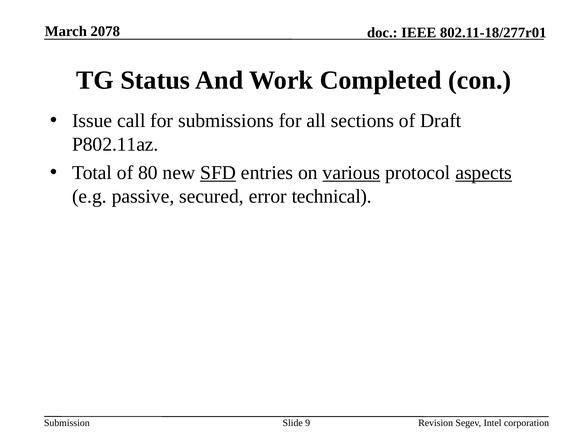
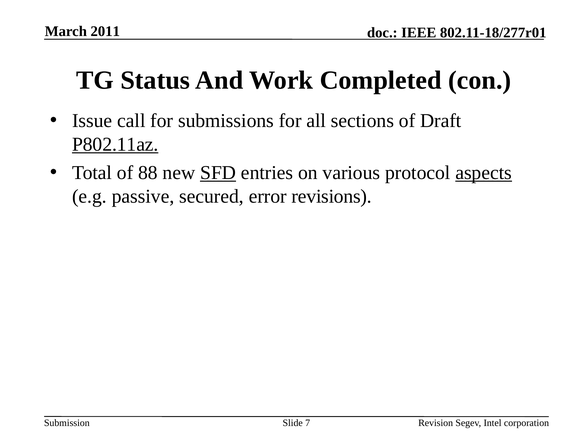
2078: 2078 -> 2011 (105, 31)
P802.11az underline: none -> present (115, 144)
80: 80 -> 88 (148, 173)
various underline: present -> none (351, 173)
technical: technical -> revisions (332, 196)
9: 9 -> 7 (308, 423)
